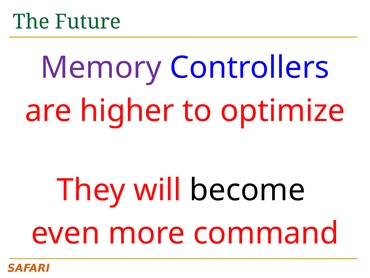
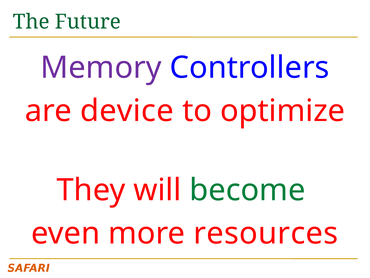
higher: higher -> device (127, 111)
become colour: black -> green (247, 190)
command: command -> resources (266, 233)
